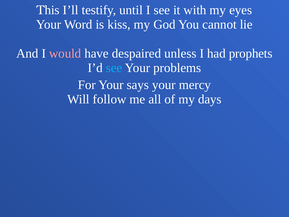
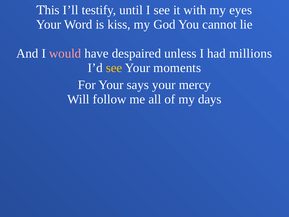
prophets: prophets -> millions (251, 53)
see colour: light blue -> yellow (114, 68)
problems: problems -> moments (177, 68)
